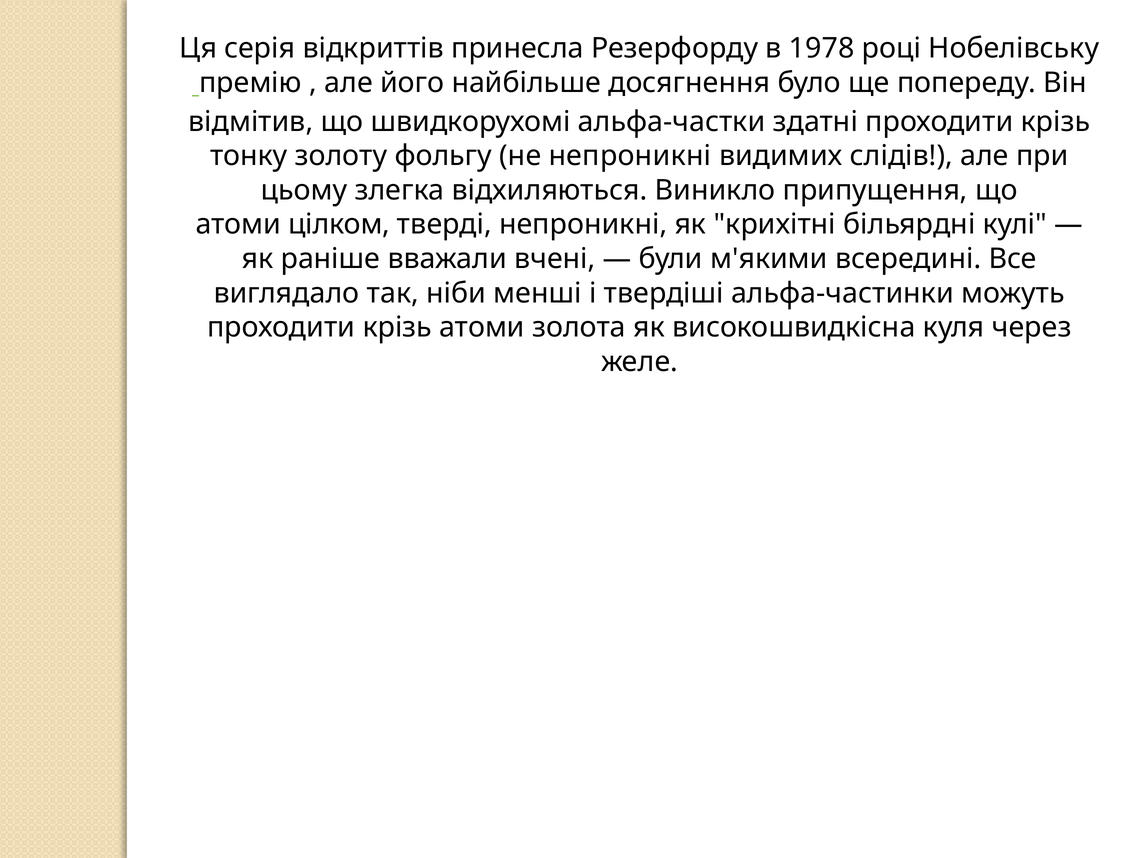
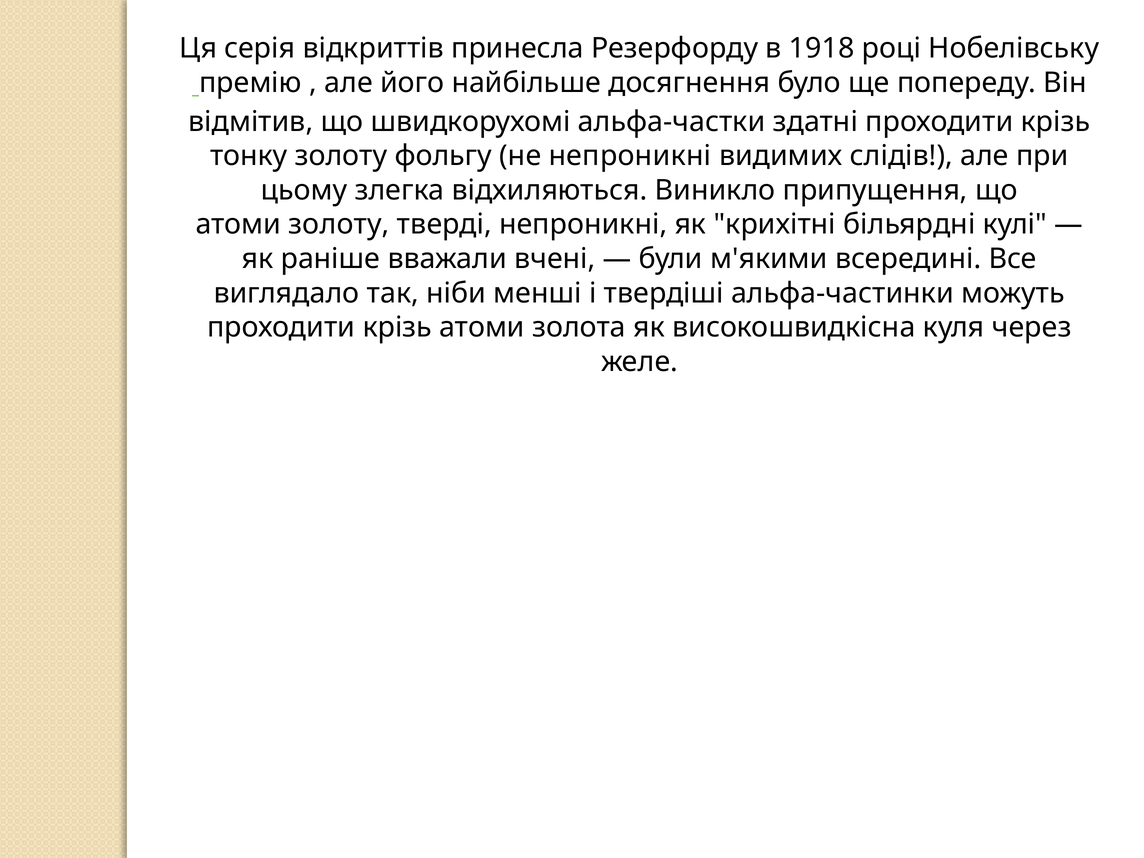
1978: 1978 -> 1918 (822, 48)
атоми цілком: цілком -> золоту (339, 225)
